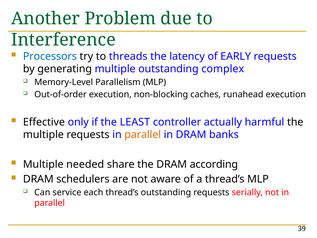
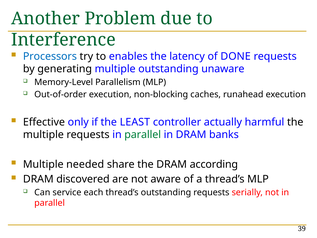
threads: threads -> enables (128, 56)
EARLY: EARLY -> DONE (236, 56)
complex: complex -> unaware (223, 69)
parallel colour: orange -> green (143, 135)
schedulers: schedulers -> discovered (83, 179)
